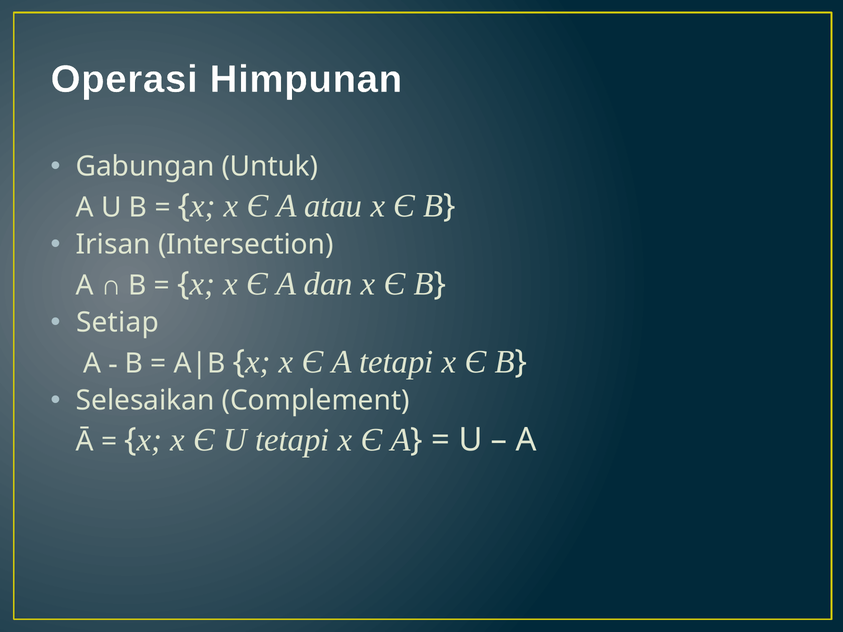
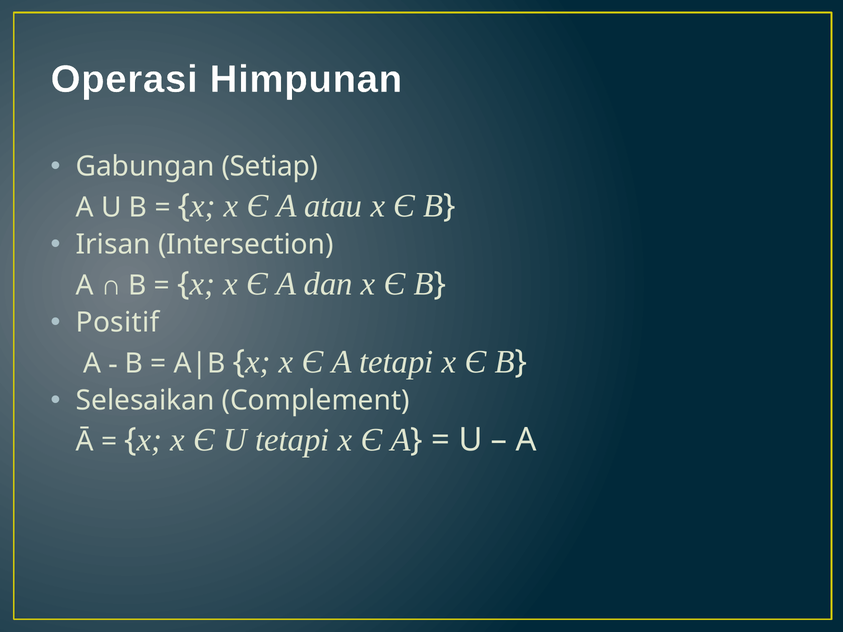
Untuk: Untuk -> Setiap (270, 167)
Setiap: Setiap -> Positif (118, 323)
